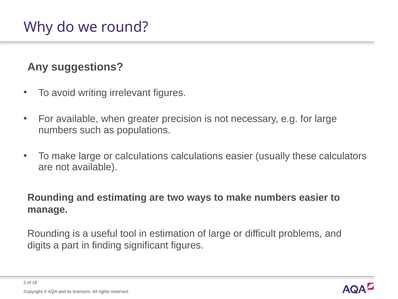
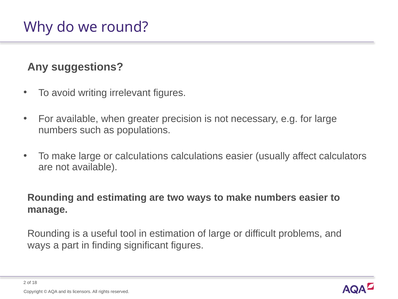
these: these -> affect (304, 156)
digits: digits -> ways (39, 245)
